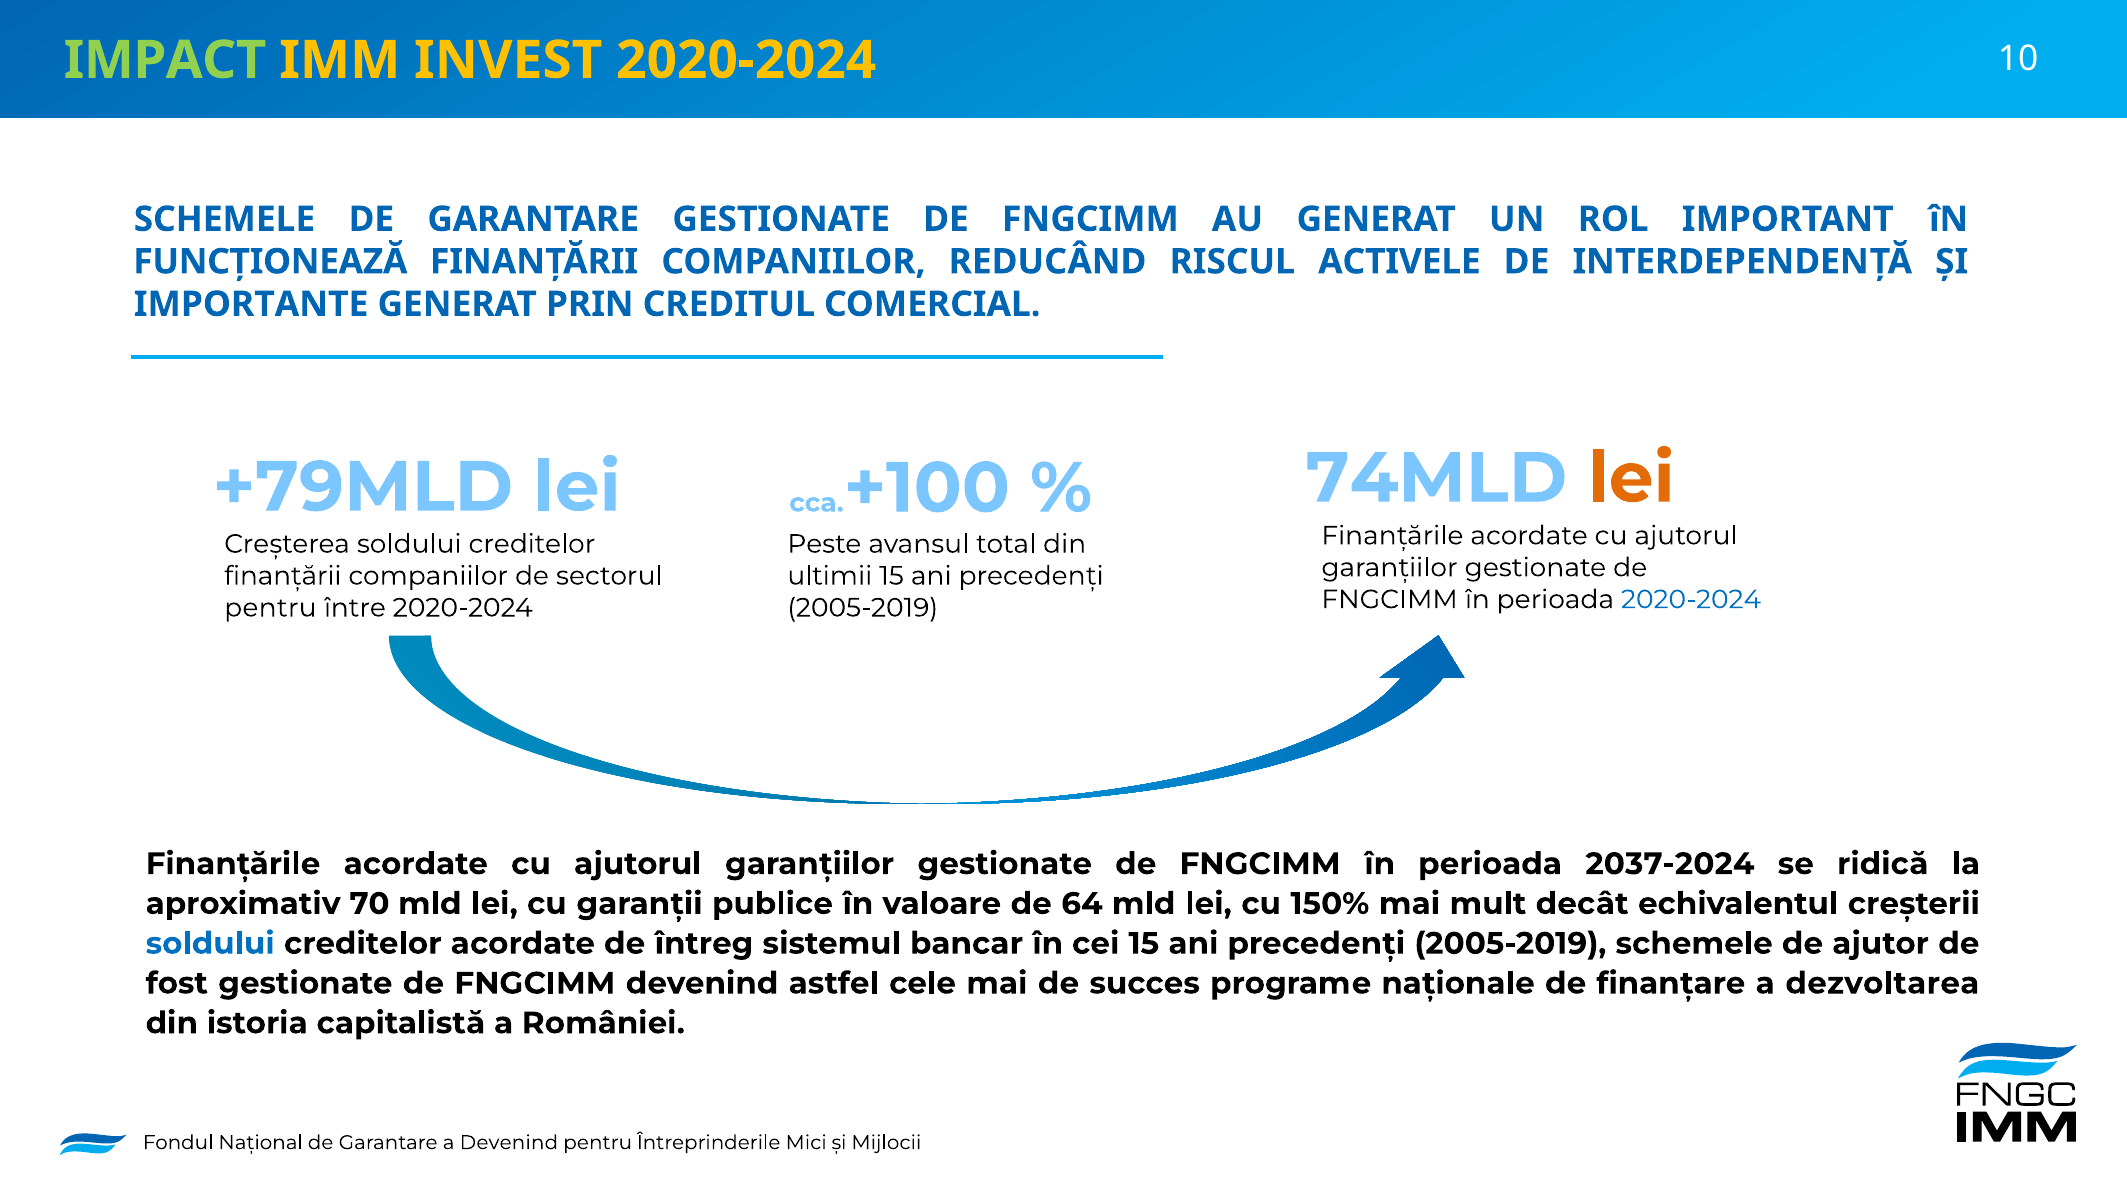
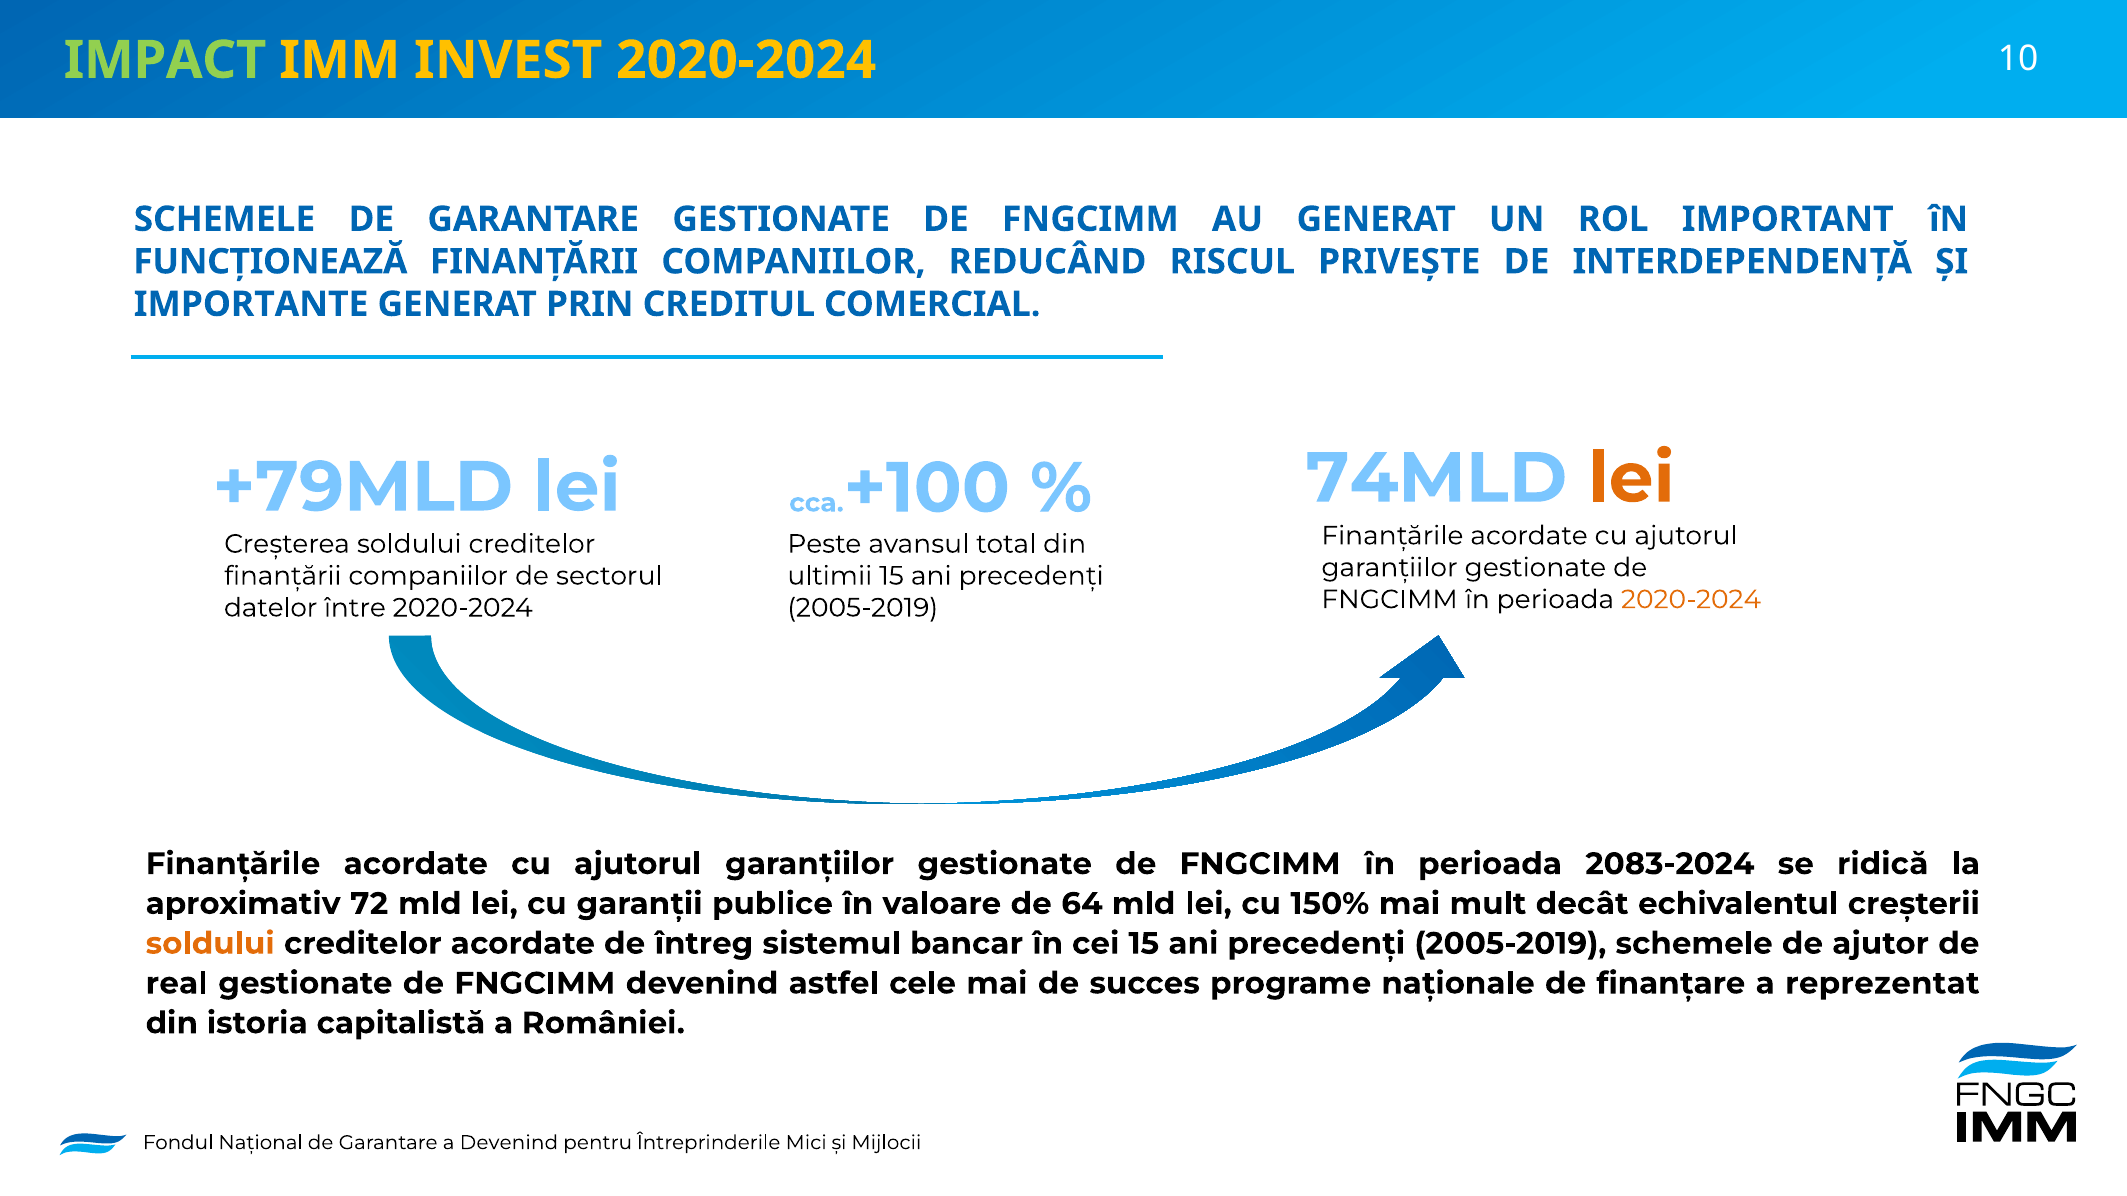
ACTIVELE: ACTIVELE -> PRIVEȘTE (1399, 262)
2020-2024 colour: blue -> orange (1691, 600)
pentru: pentru -> datelor (271, 608)
2037-2024: 2037-2024 -> 2083-2024 (1670, 864)
70: 70 -> 72 (369, 904)
soldului colour: blue -> orange (210, 944)
fost: fost -> real (177, 984)
dezvoltarea: dezvoltarea -> reprezentat (1882, 984)
